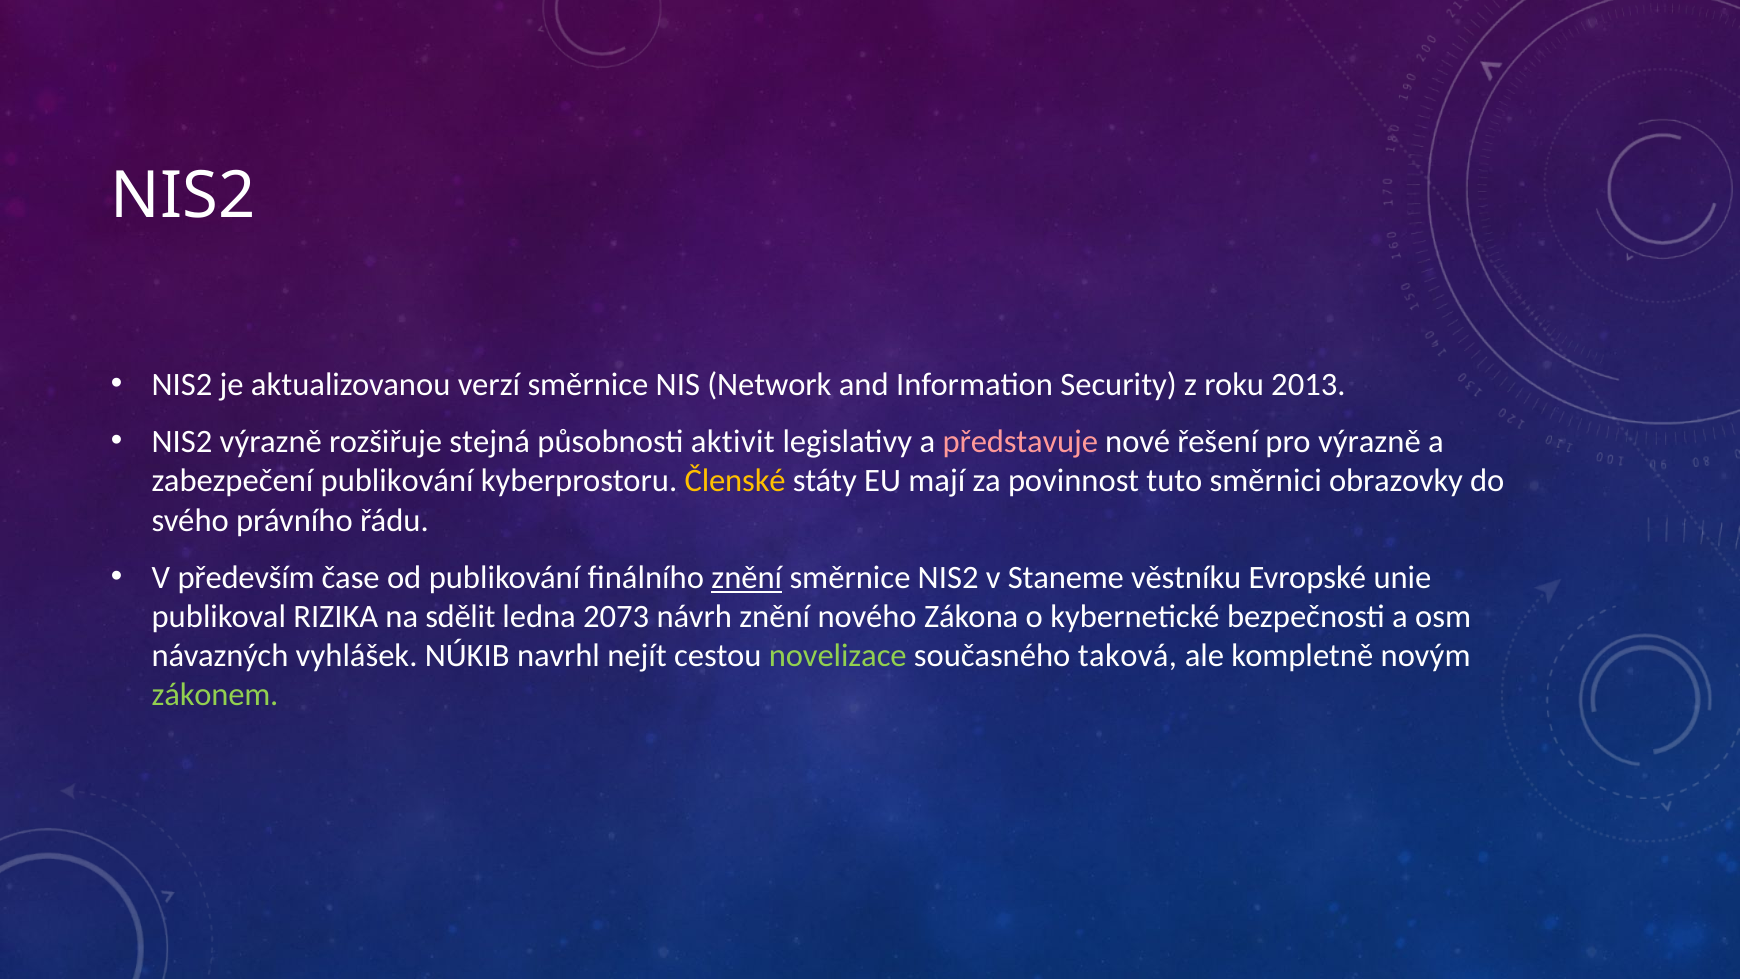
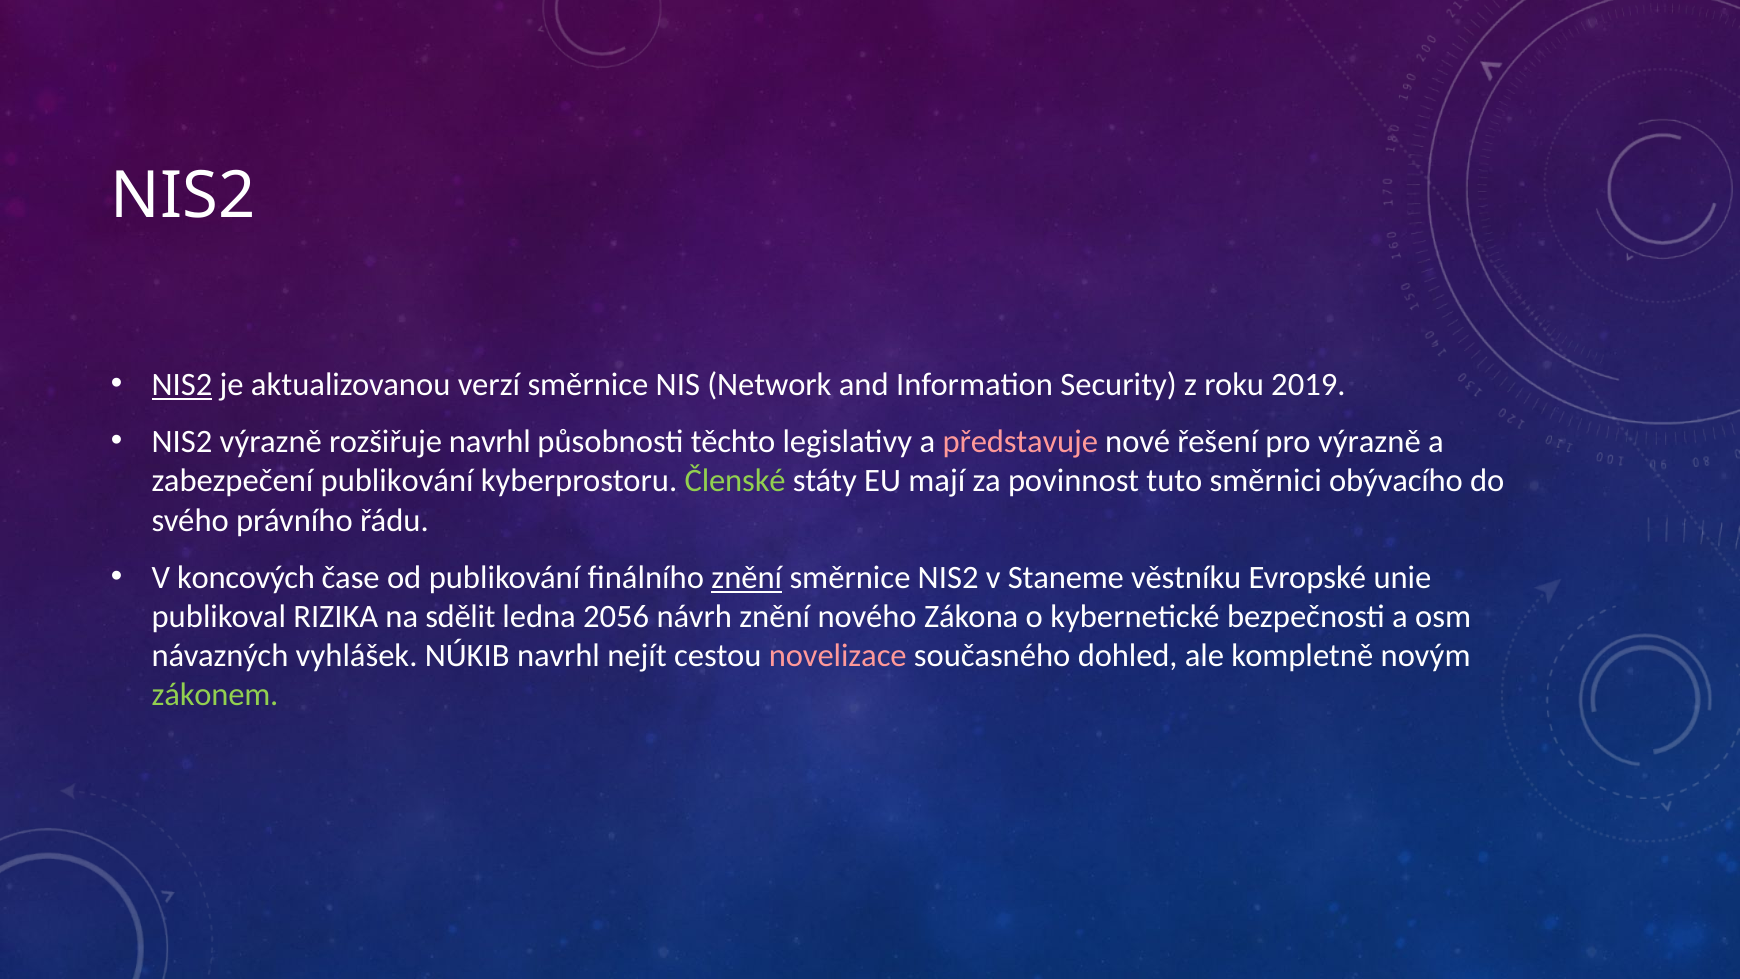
NIS2 underline: none -> present (182, 385)
2013: 2013 -> 2019 (1308, 385)
rozšiřuje stejná: stejná -> navrhl (490, 442)
aktivit: aktivit -> těchto (733, 442)
Členské colour: yellow -> light green (735, 481)
obrazovky: obrazovky -> obývacího (1396, 481)
především: především -> koncových (246, 577)
2073: 2073 -> 2056 (616, 617)
novelizace colour: light green -> pink (838, 656)
taková: taková -> dohled (1128, 656)
